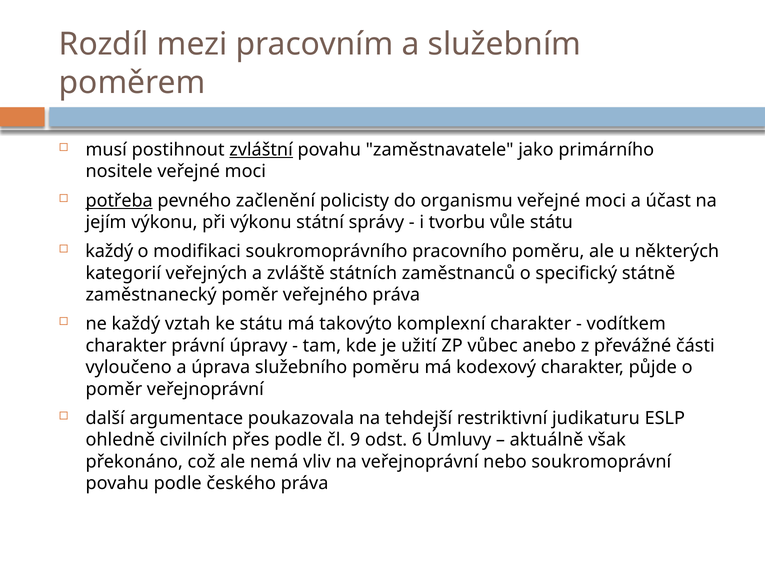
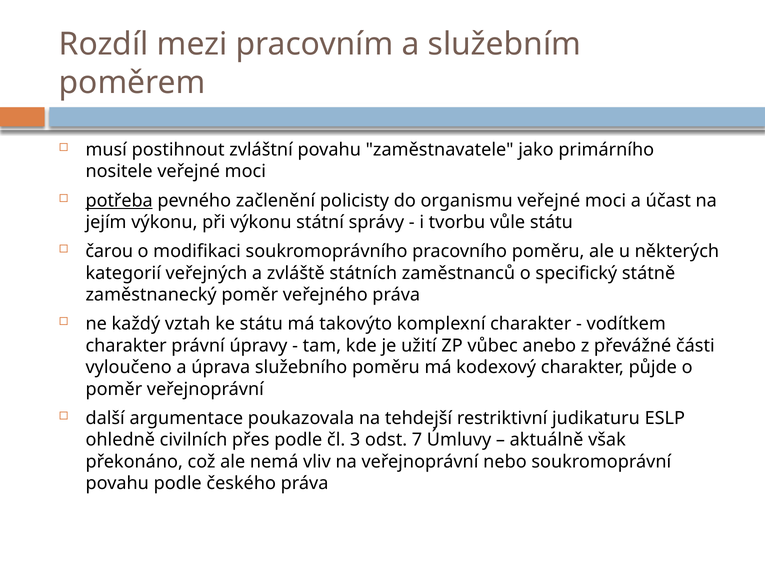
zvláštní underline: present -> none (261, 150)
každý: každý -> čarou (109, 251)
9: 9 -> 3 (355, 440)
6: 6 -> 7 (417, 440)
